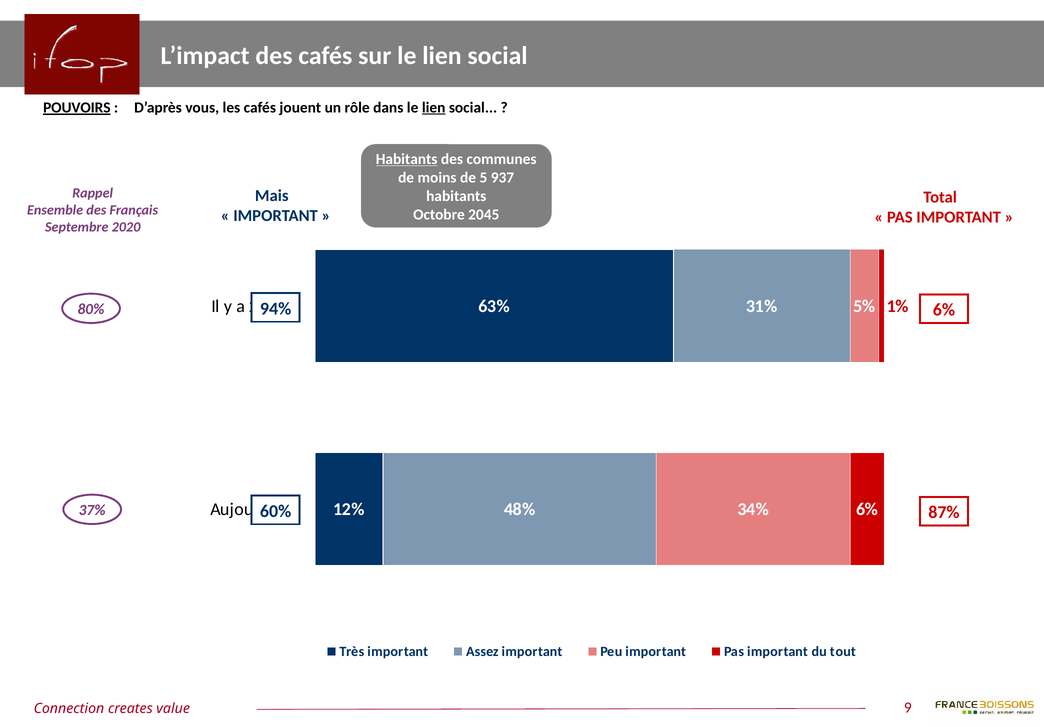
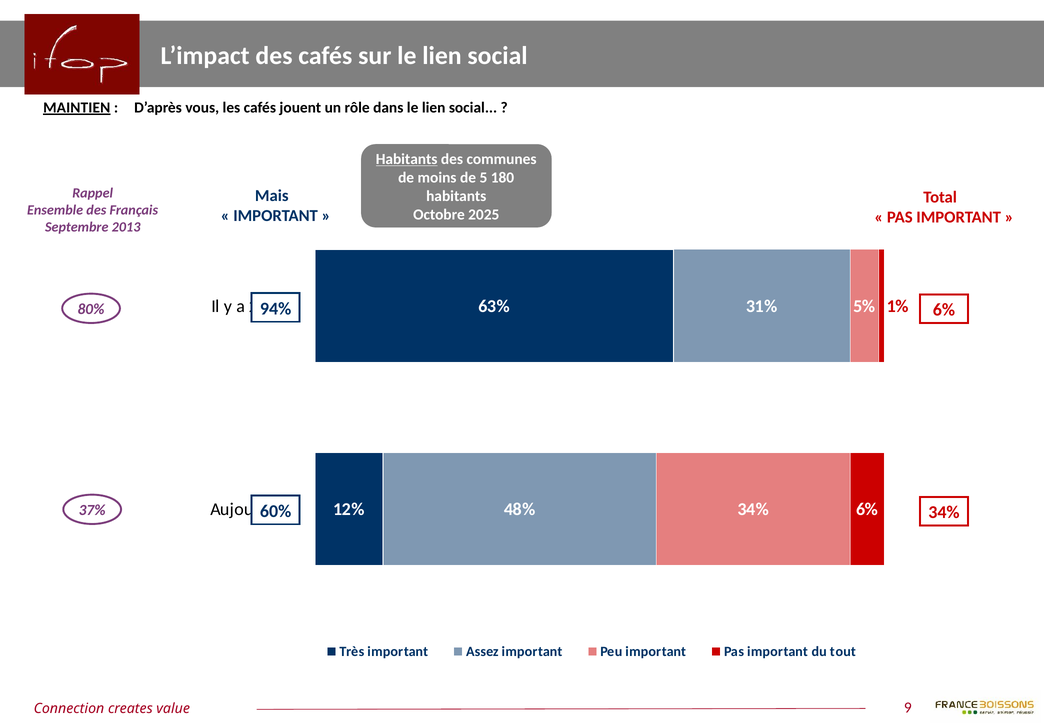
POUVOIRS: POUVOIRS -> MAINTIEN (77, 108)
lien underline: present -> none (434, 108)
937: 937 -> 180 (502, 178)
2045: 2045 -> 2025 (484, 215)
2020: 2020 -> 2013 (126, 227)
87%: 87% -> 34% (944, 513)
